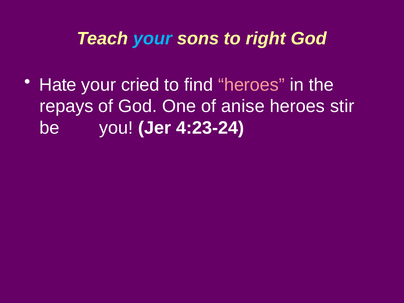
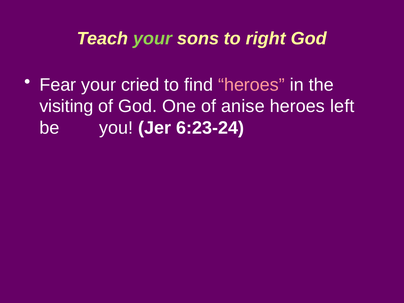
your colour: light blue -> light green (153, 39)
Hate: Hate -> Fear (58, 85)
repays: repays -> visiting (66, 106)
stir: stir -> left (342, 106)
4:23-24: 4:23-24 -> 6:23-24 (210, 128)
